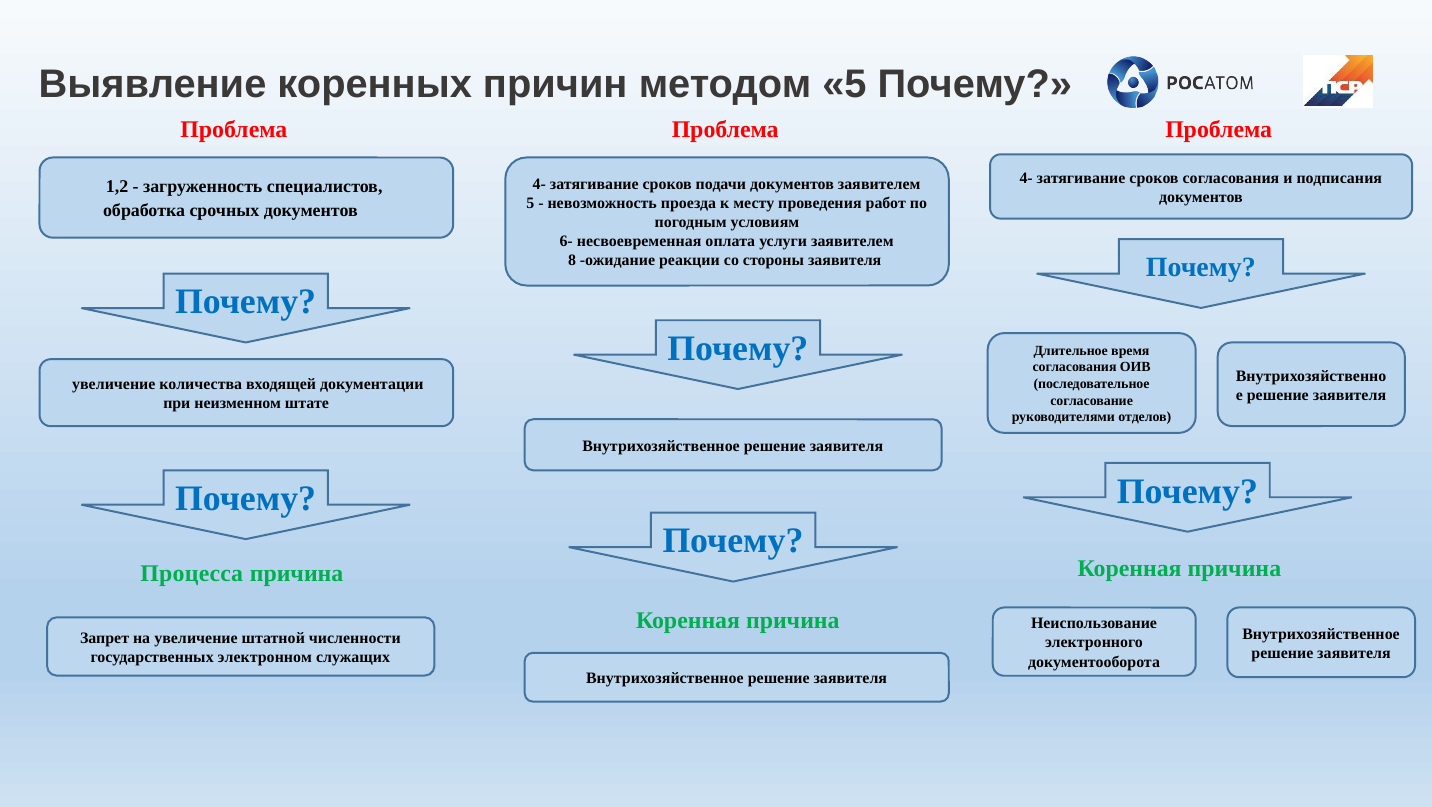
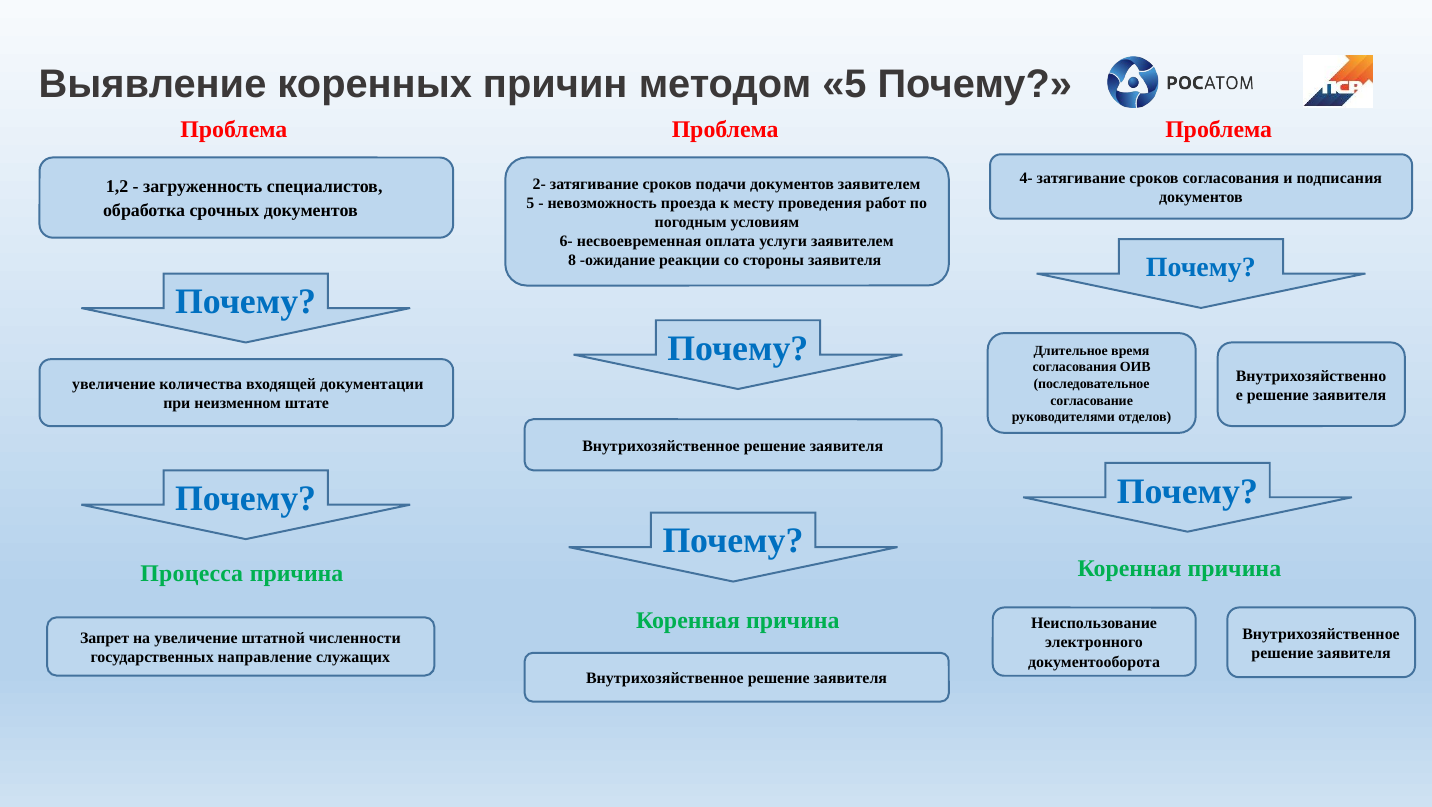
4-: 4- -> 2- (539, 184)
электронном: электронном -> направление (265, 656)
